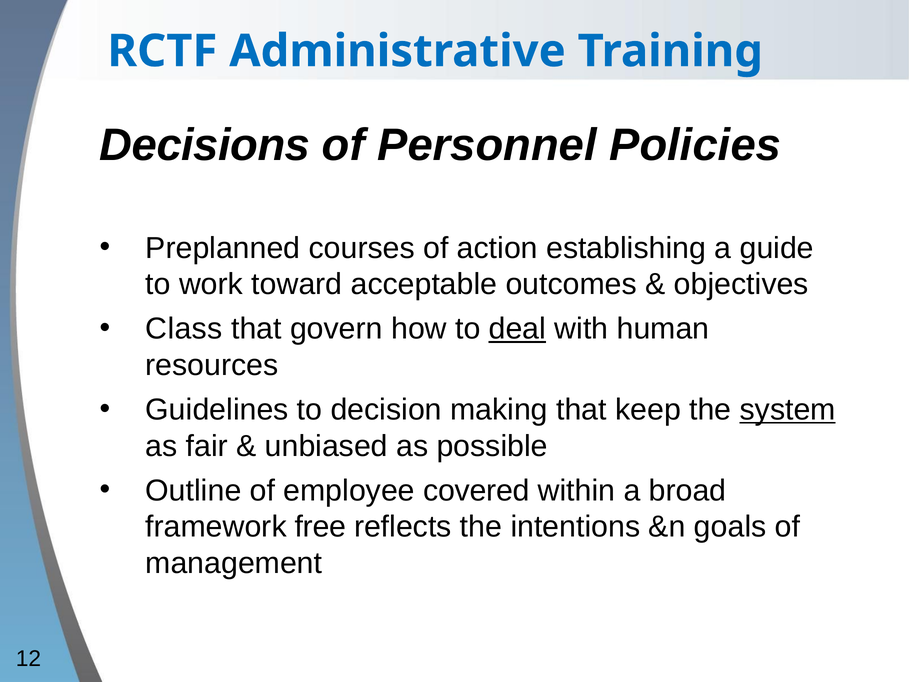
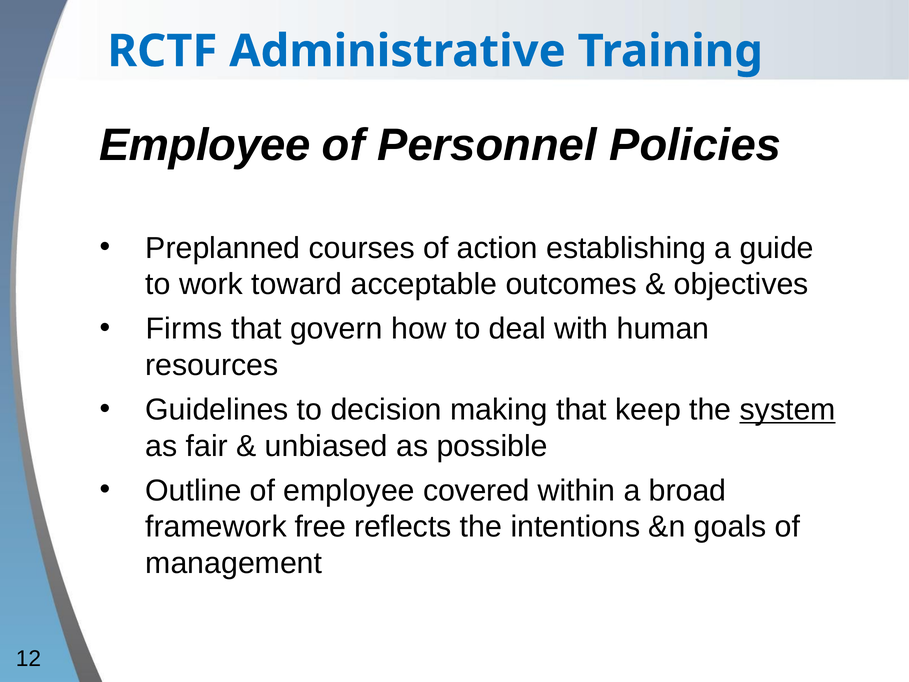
Decisions: Decisions -> Employee (205, 145)
Class: Class -> Firms (184, 329)
deal underline: present -> none (517, 329)
